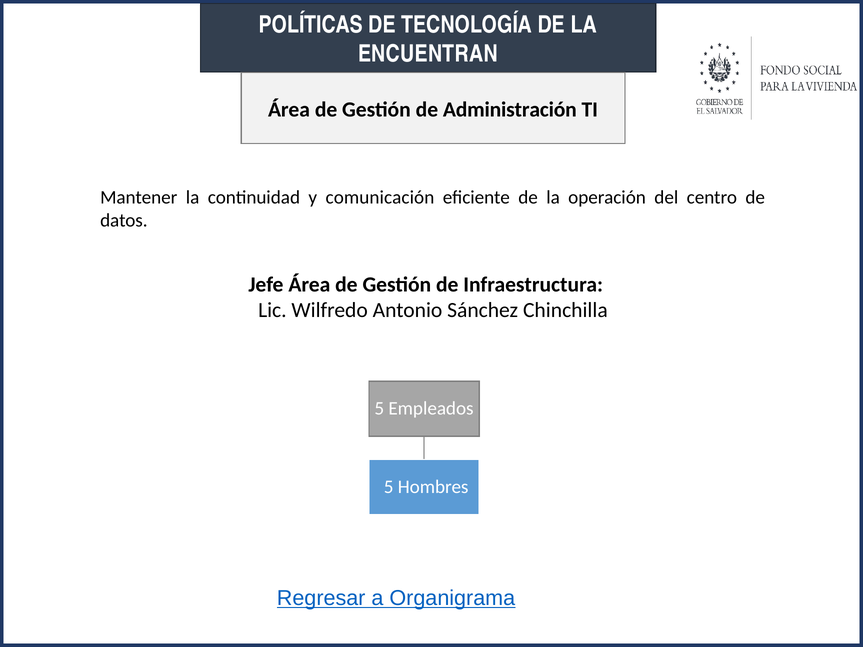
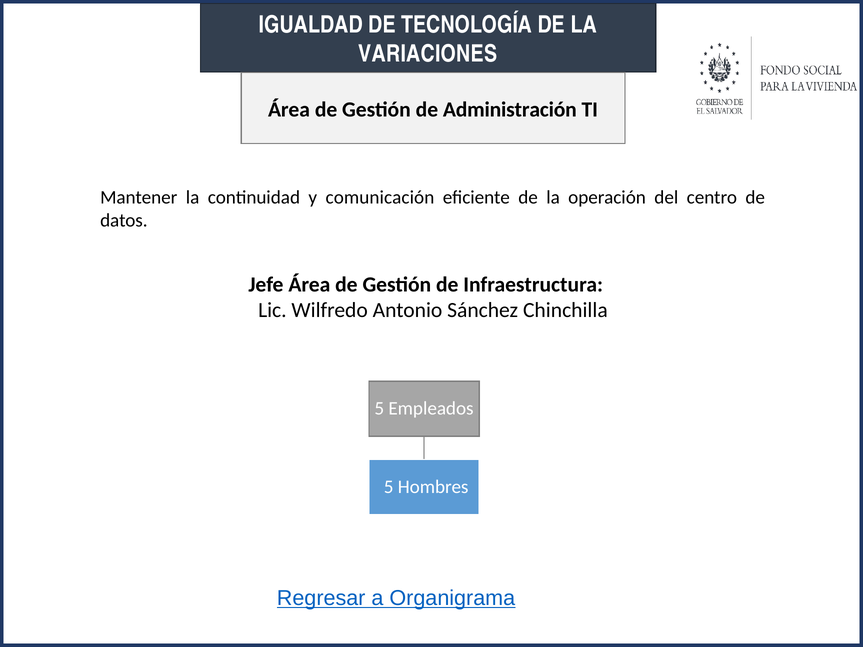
POLÍTICAS: POLÍTICAS -> IGUALDAD (311, 25)
ENCUENTRAN: ENCUENTRAN -> VARIACIONES (428, 54)
